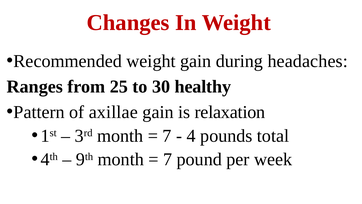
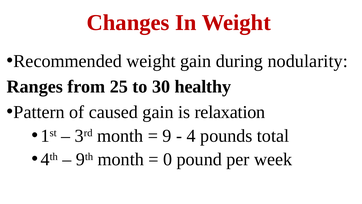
headaches: headaches -> nodularity (308, 61)
axillae: axillae -> caused (113, 112)
7: 7 -> 9 (167, 136)
7: 7 -> 0 (168, 159)
